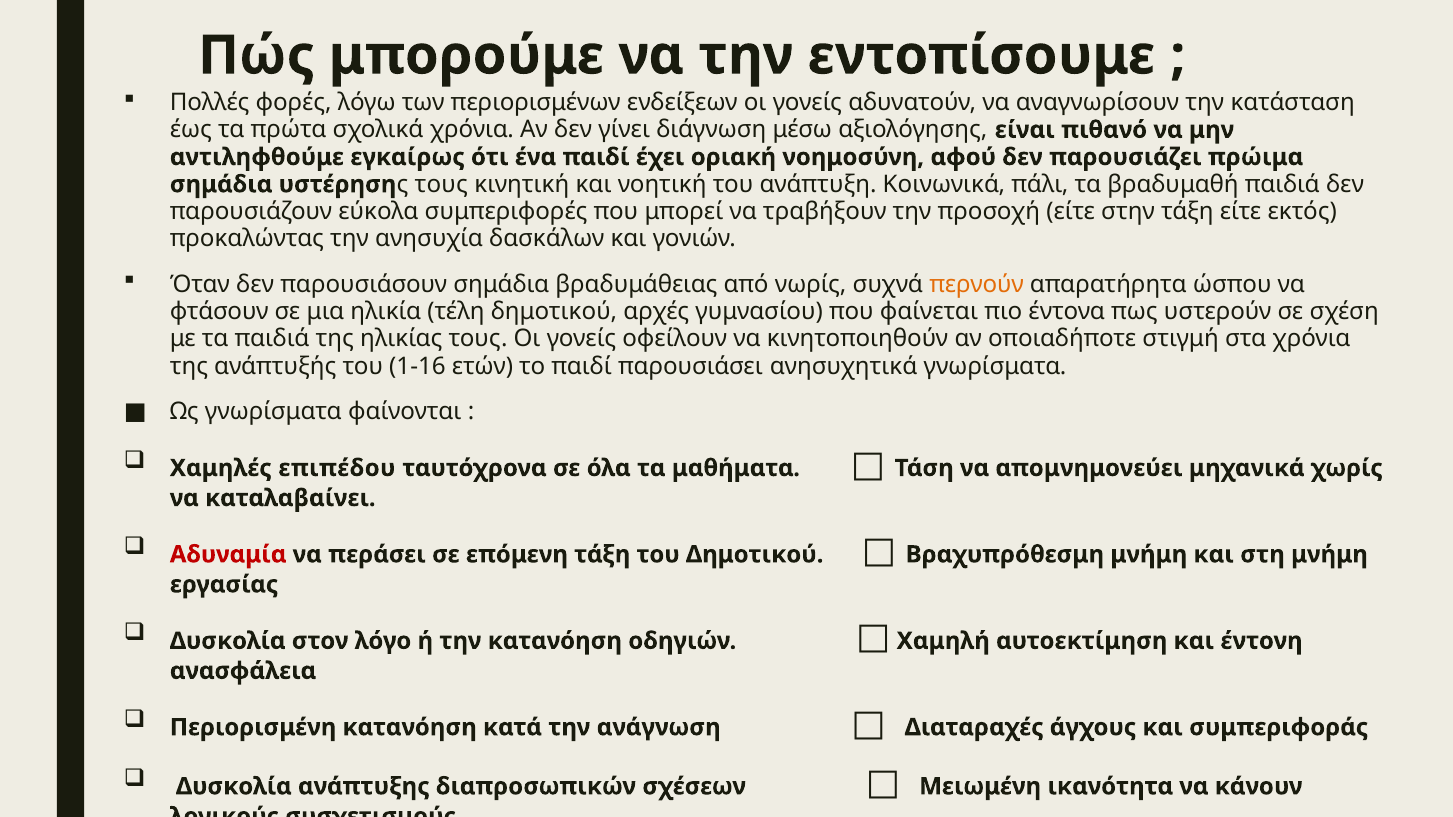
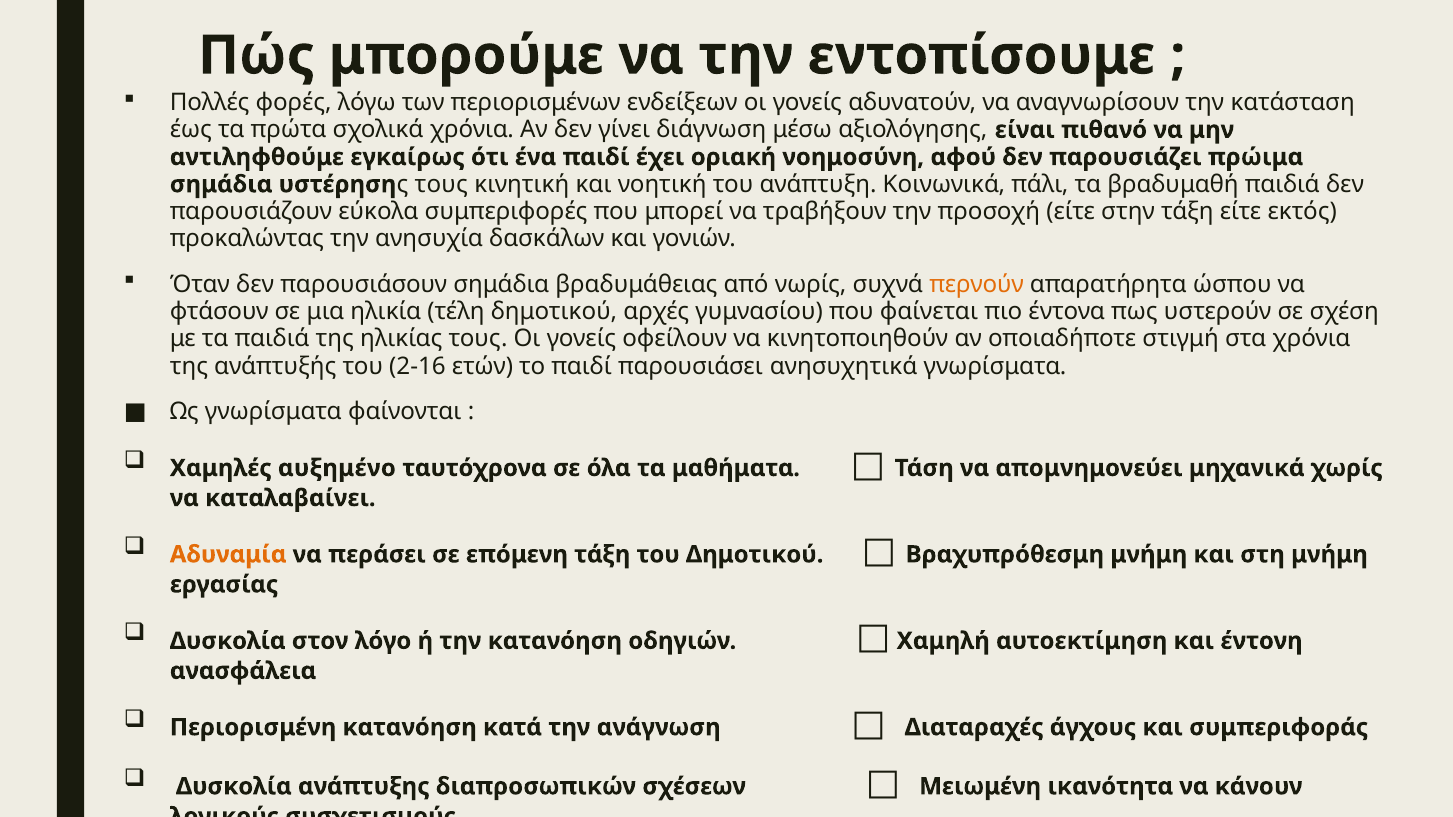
1-16: 1-16 -> 2-16 (417, 366)
επιπέδου: επιπέδου -> αυξημένο (337, 468)
Αδυναμία colour: red -> orange (228, 555)
